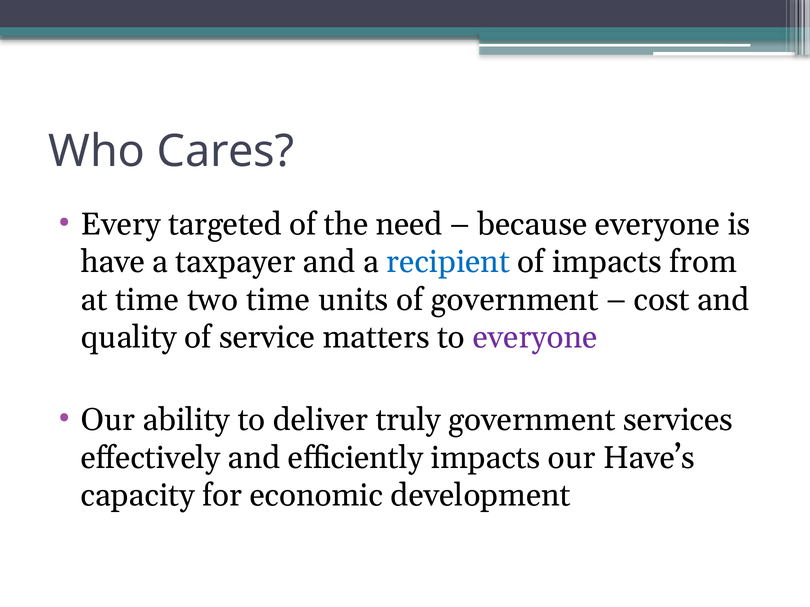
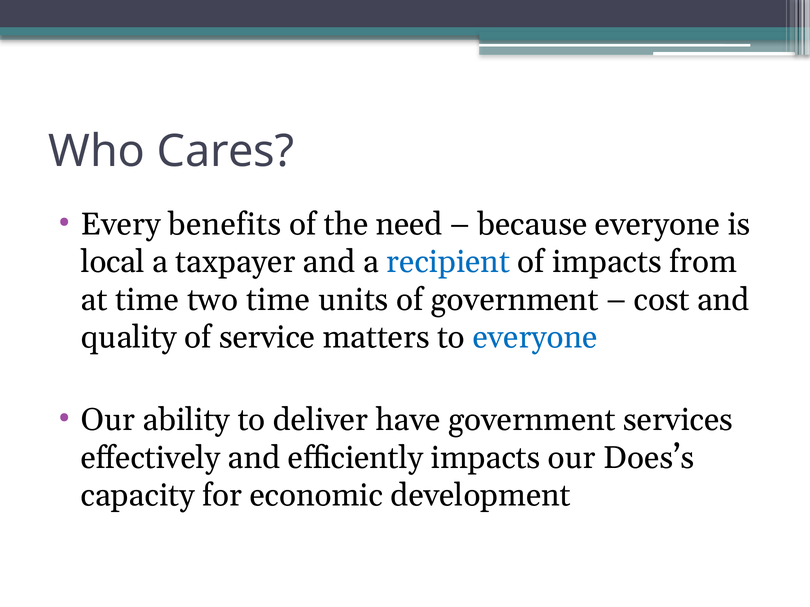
targeted: targeted -> benefits (225, 224)
have: have -> local (113, 262)
everyone colour: purple -> blue (535, 338)
truly: truly -> have (408, 420)
Have’s: Have’s -> Does’s (649, 458)
